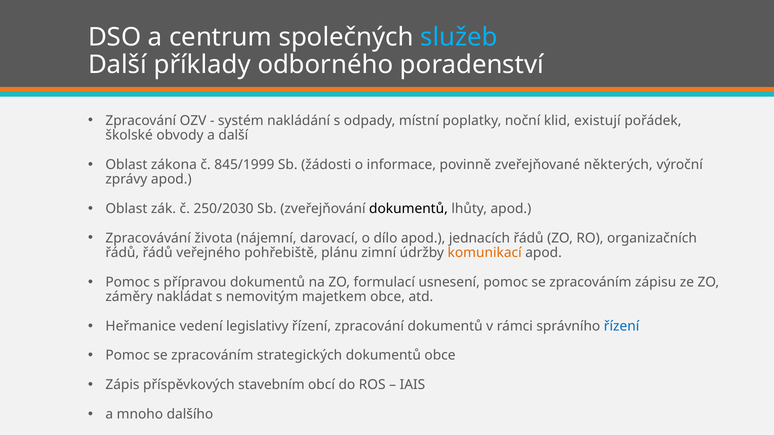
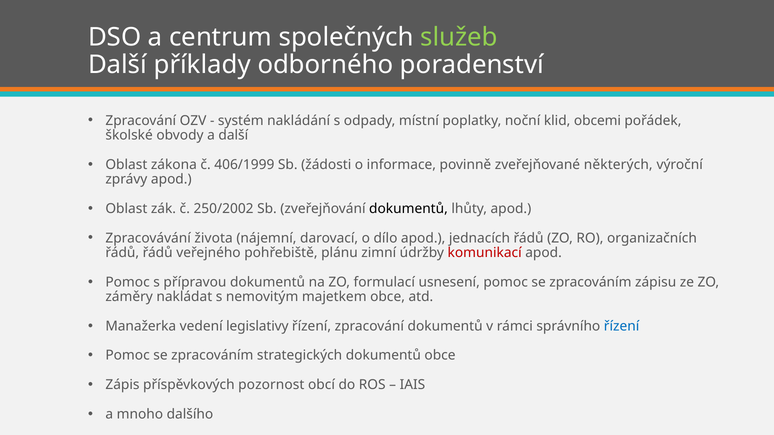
služeb colour: light blue -> light green (459, 37)
existují: existují -> obcemi (597, 121)
845/1999: 845/1999 -> 406/1999 (244, 165)
250/2030: 250/2030 -> 250/2002 (224, 209)
komunikací colour: orange -> red (485, 253)
Heřmanice: Heřmanice -> Manažerka (141, 326)
stavebním: stavebním -> pozornost (271, 385)
